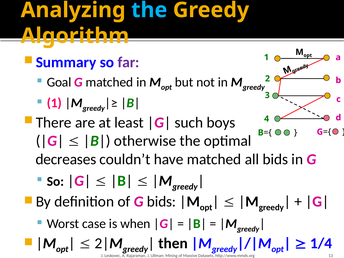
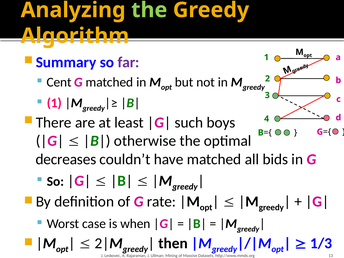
the colour: light blue -> light green (149, 10)
Goal: Goal -> Cent (59, 82)
G bids: bids -> rate (162, 202)
1/4: 1/4 -> 1/3 (321, 243)
